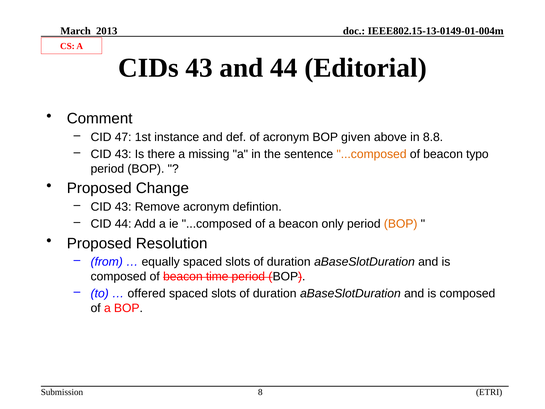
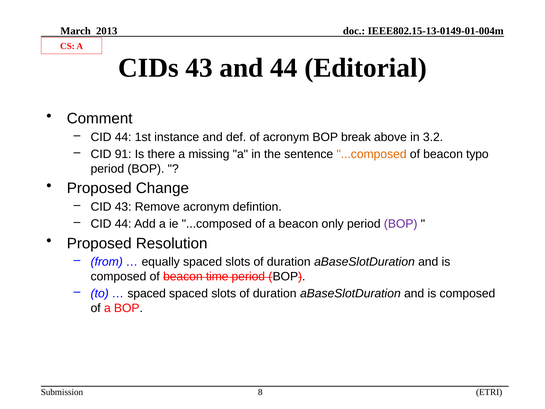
47: 47 -> 44 (123, 137)
given: given -> break (356, 137)
8.8: 8.8 -> 3.2 (433, 137)
43: 43 -> 91 (123, 154)
BOP colour: orange -> purple (401, 224)
offered: offered -> spaced (147, 293)
